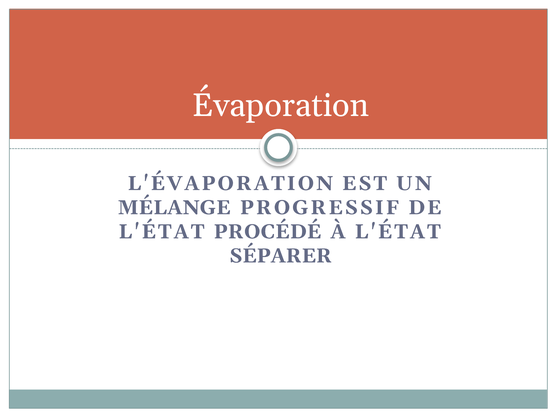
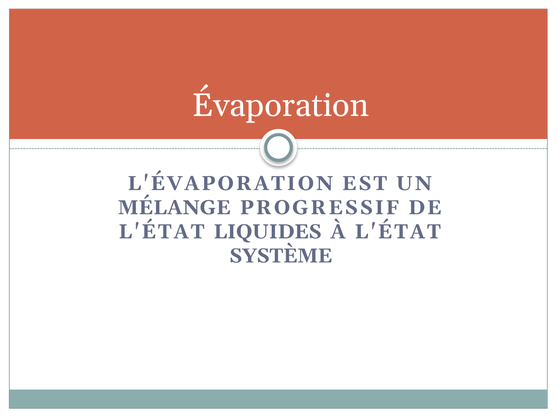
PROCÉDÉ: PROCÉDÉ -> LIQUIDES (268, 232)
SÉPARER: SÉPARER -> SYSTÈME (281, 256)
